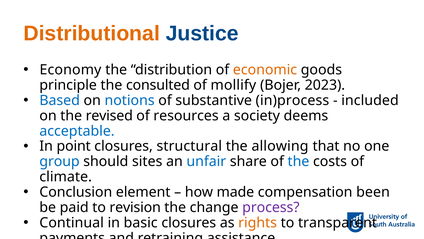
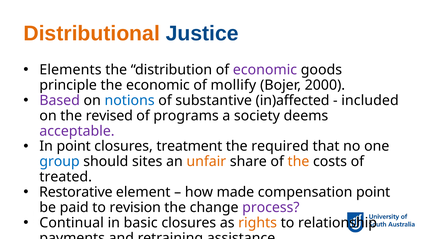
Economy: Economy -> Elements (70, 70)
economic colour: orange -> purple (265, 70)
the consulted: consulted -> economic (158, 85)
2023: 2023 -> 2000 (325, 85)
Based colour: blue -> purple (60, 100)
in)process: in)process -> in)affected (293, 100)
resources: resources -> programs (186, 115)
acceptable colour: blue -> purple (77, 131)
structural: structural -> treatment (189, 146)
allowing: allowing -> required (280, 146)
unfair colour: blue -> orange (206, 161)
the colour: blue -> orange (298, 161)
climate: climate -> treated (66, 177)
Conclusion: Conclusion -> Restorative (76, 192)
compensation been: been -> point (373, 192)
transparent: transparent -> relationship (338, 222)
